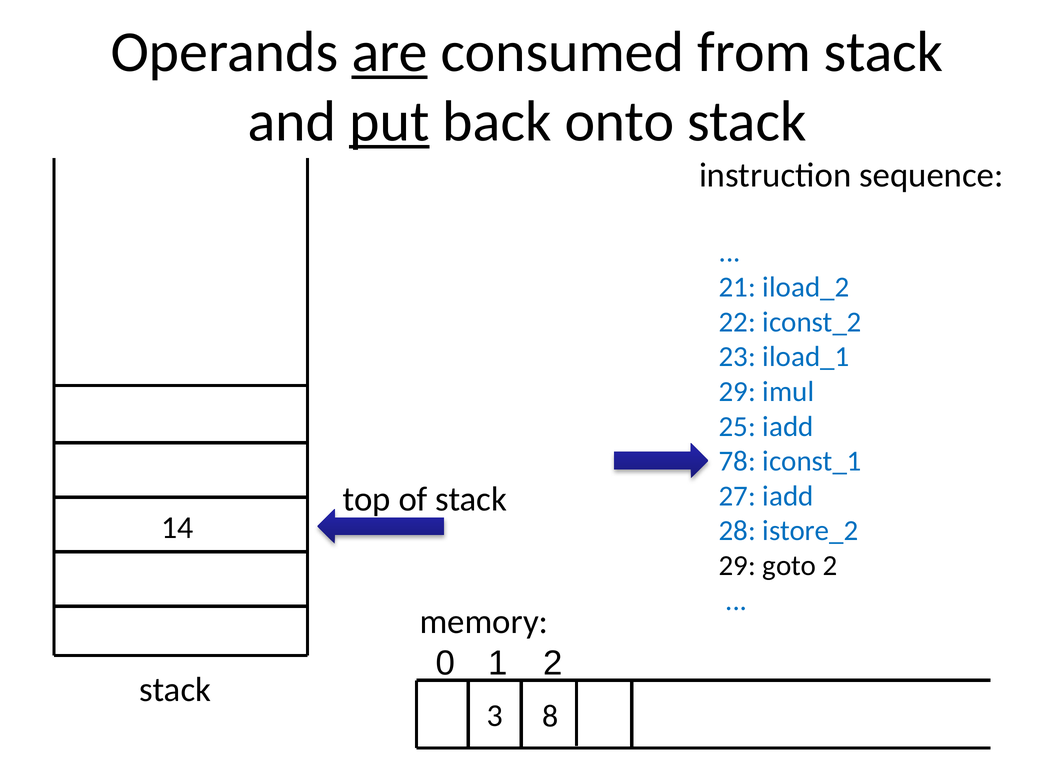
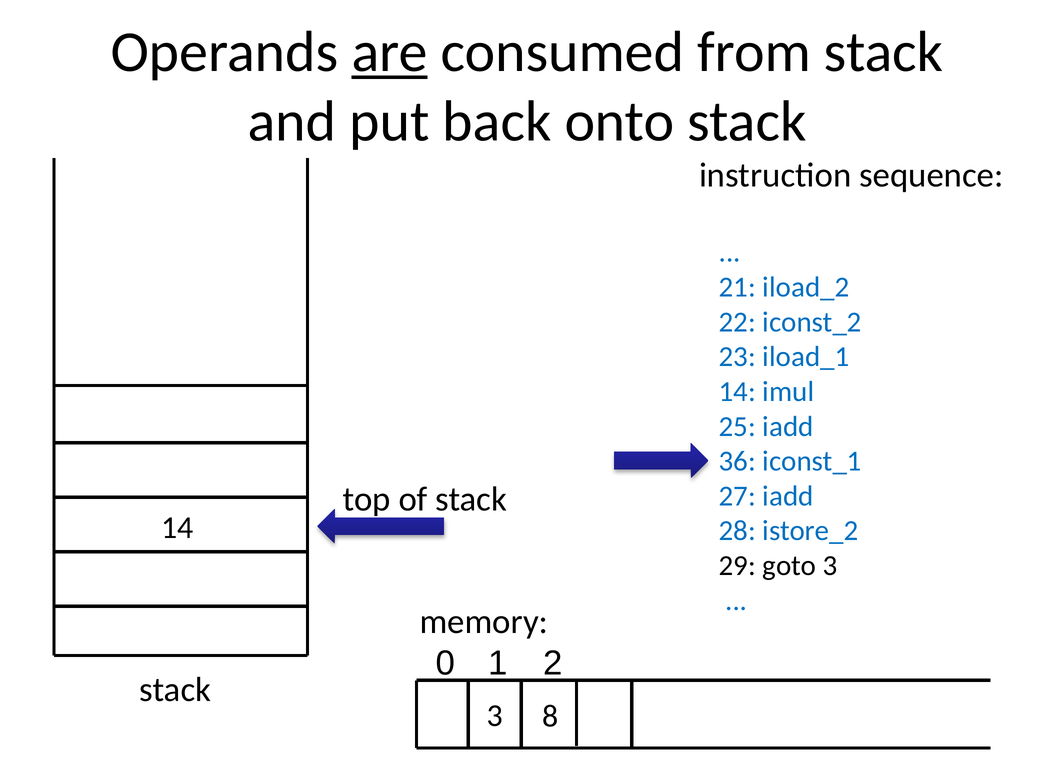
put underline: present -> none (389, 122)
29: 29 -> 14 (737, 392)
78: 78 -> 36 (737, 461)
goto 2: 2 -> 3 (830, 566)
